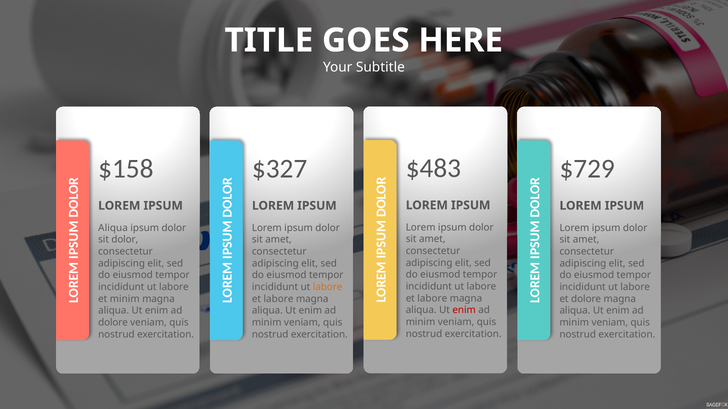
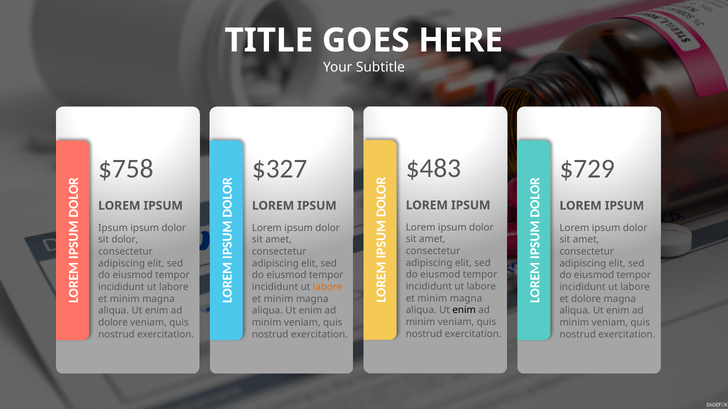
$158: $158 -> $758 (126, 169)
Aliqua: Aliqua -> Ipsum (113, 228)
labore: labore -> minim (432, 299)
labore: labore -> minim (278, 299)
enim colour: red -> black (464, 311)
